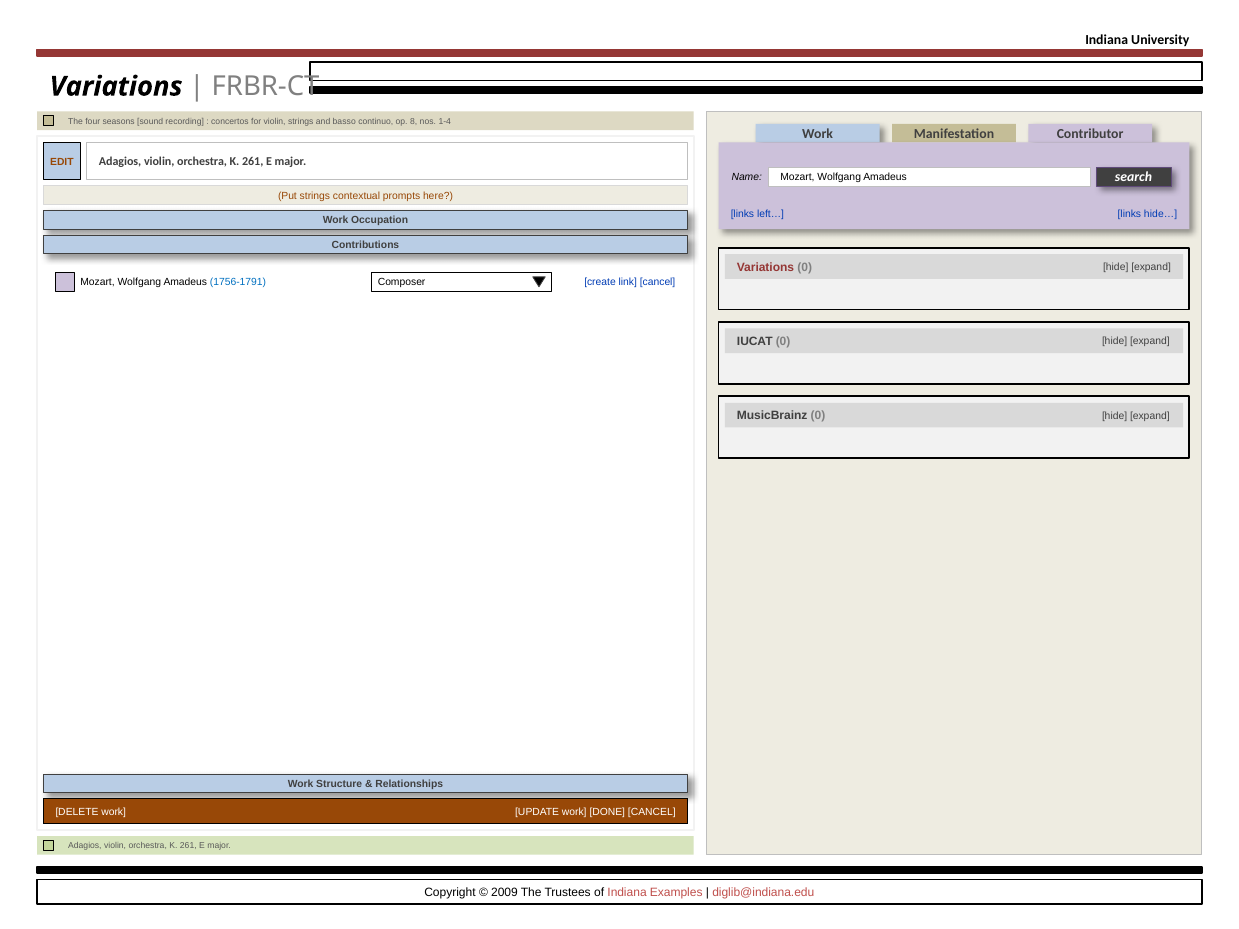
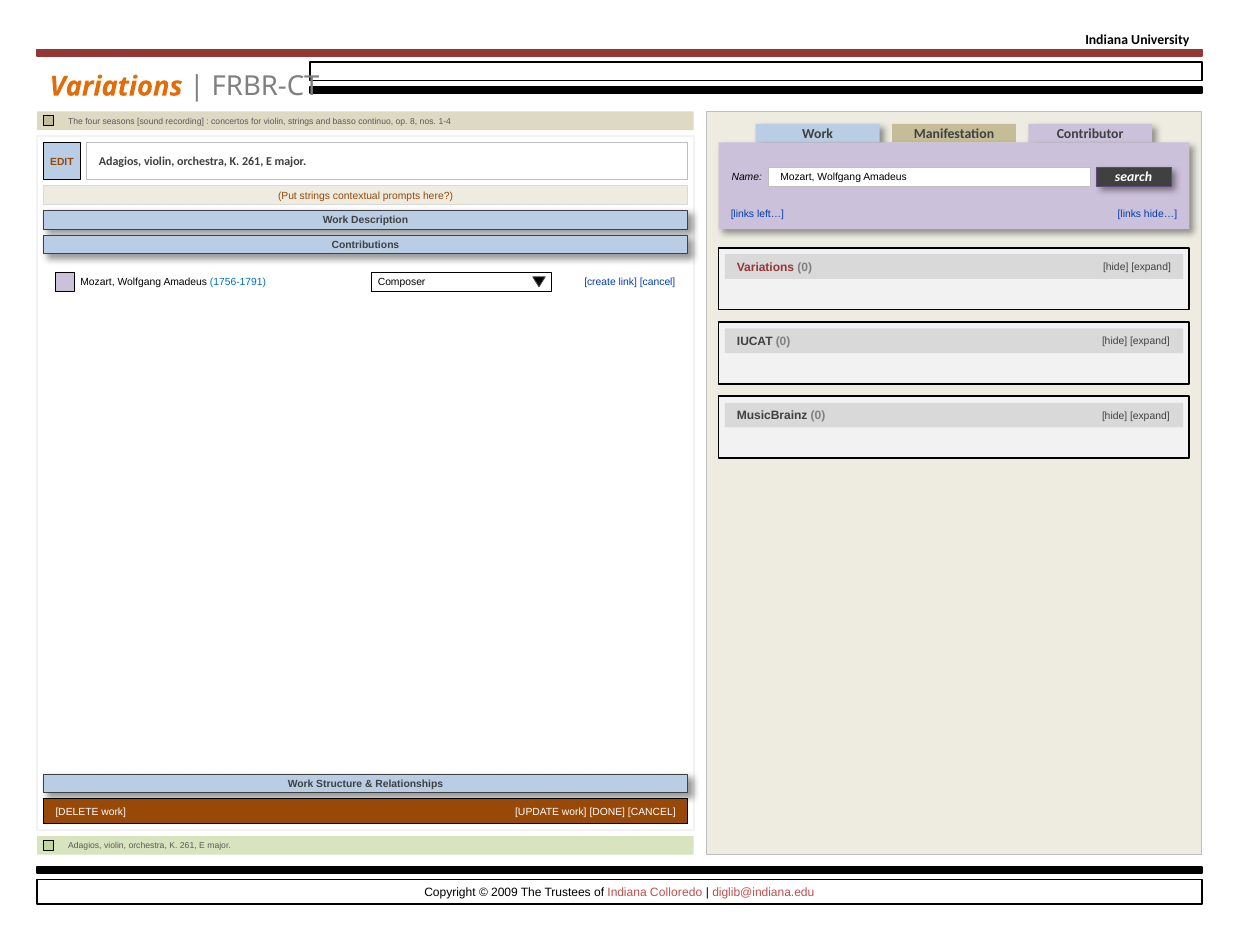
Variations colour: black -> orange (116, 87)
Occupation: Occupation -> Description (380, 221)
Examples: Examples -> Colloredo (676, 893)
